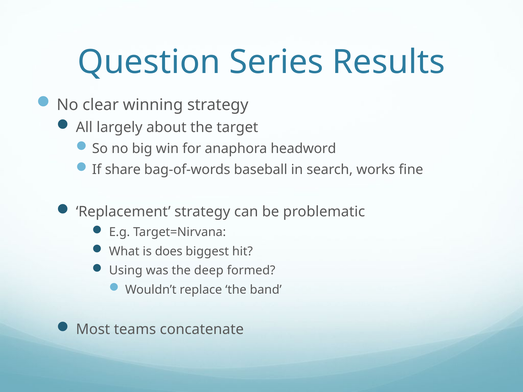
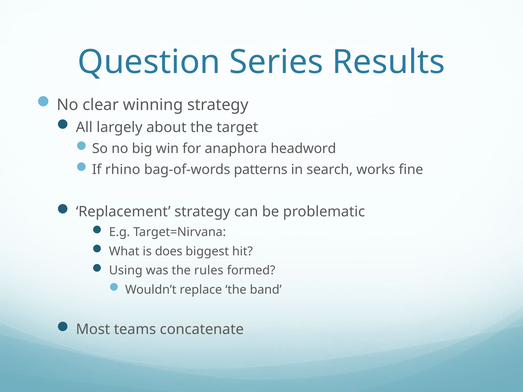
share: share -> rhino (123, 170)
baseball: baseball -> patterns (261, 170)
deep: deep -> rules (209, 271)
